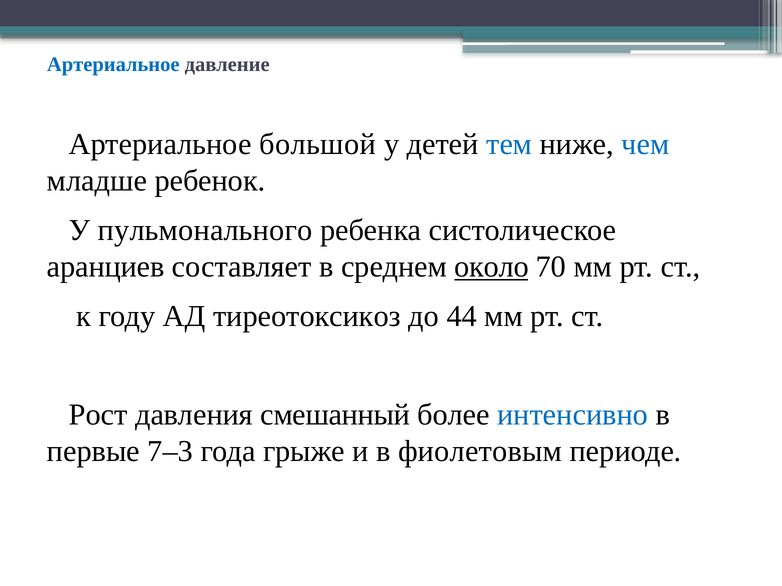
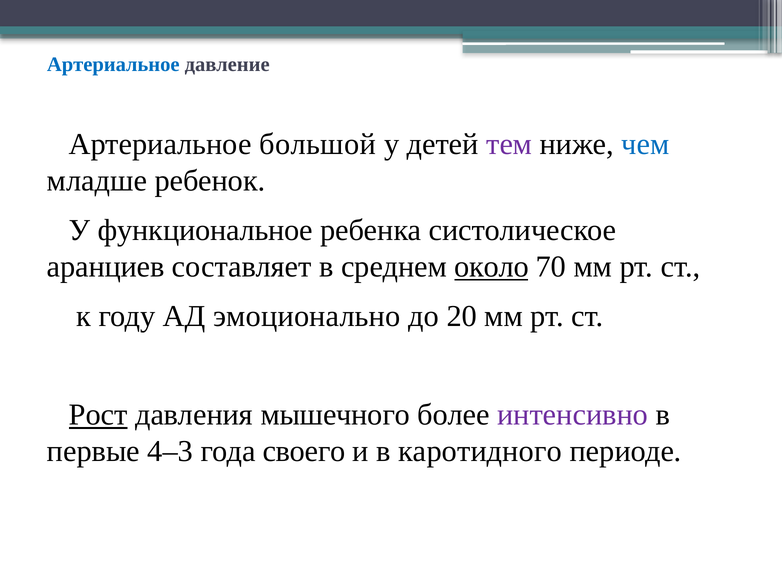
тем colour: blue -> purple (509, 145)
пульмонального: пульмонального -> функциональное (205, 230)
тиреотоксикоз: тиреотоксикоз -> эмоционально (307, 316)
44: 44 -> 20 (462, 316)
Рост underline: none -> present (98, 415)
смешанный: смешанный -> мышечного (335, 415)
интенсивно colour: blue -> purple (573, 415)
7–3: 7–3 -> 4–3 (170, 452)
грыже: грыже -> своего (304, 452)
фиолетовым: фиолетовым -> каротидного (480, 452)
